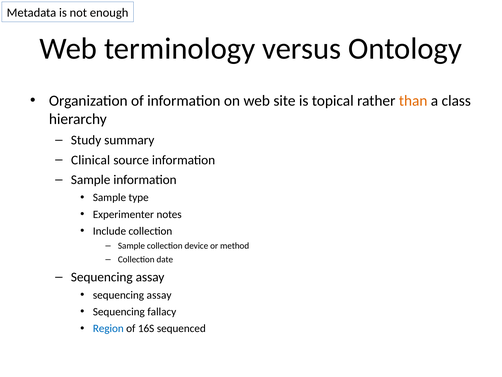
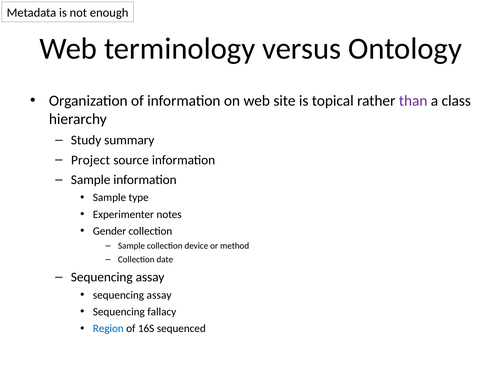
than colour: orange -> purple (413, 101)
Clinical: Clinical -> Project (91, 160)
Include: Include -> Gender (110, 231)
